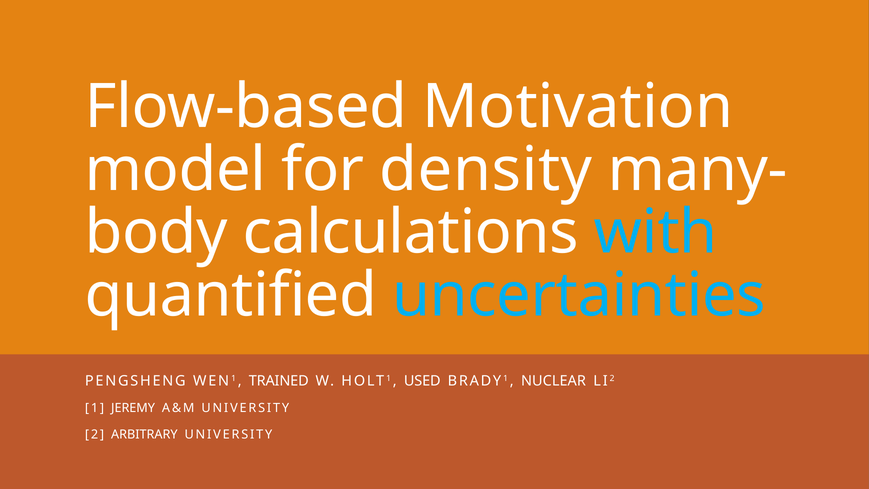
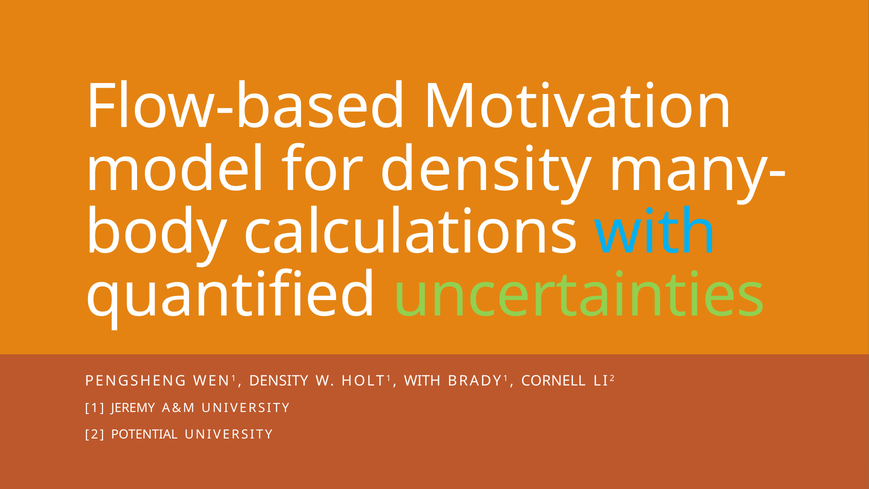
uncertainties colour: light blue -> light green (579, 295)
WEN1 TRAINED: TRAINED -> DENSITY (279, 381)
HOLT1 USED: USED -> WITH (422, 381)
NUCLEAR: NUCLEAR -> CORNELL (553, 381)
ARBITRARY: ARBITRARY -> POTENTIAL (144, 434)
